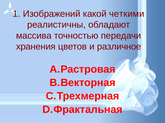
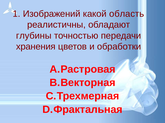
четкими: четкими -> область (127, 14)
массива: массива -> глубины (34, 36)
различное: различное -> обработки (119, 47)
